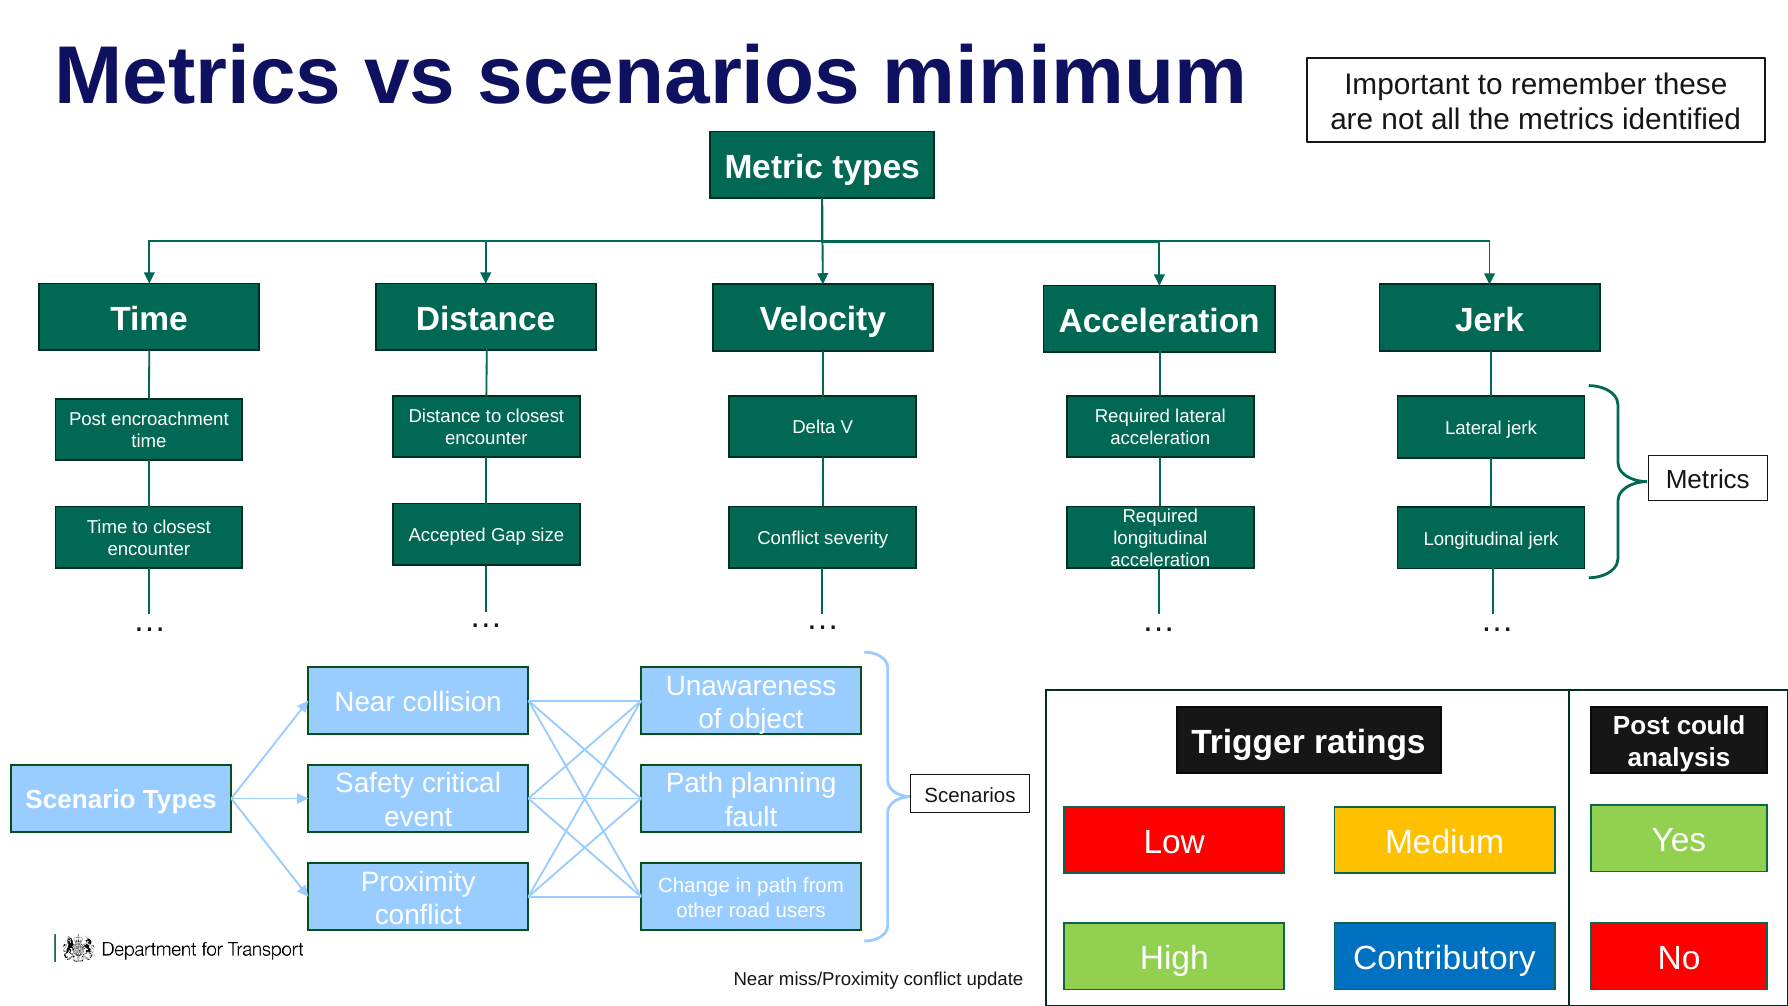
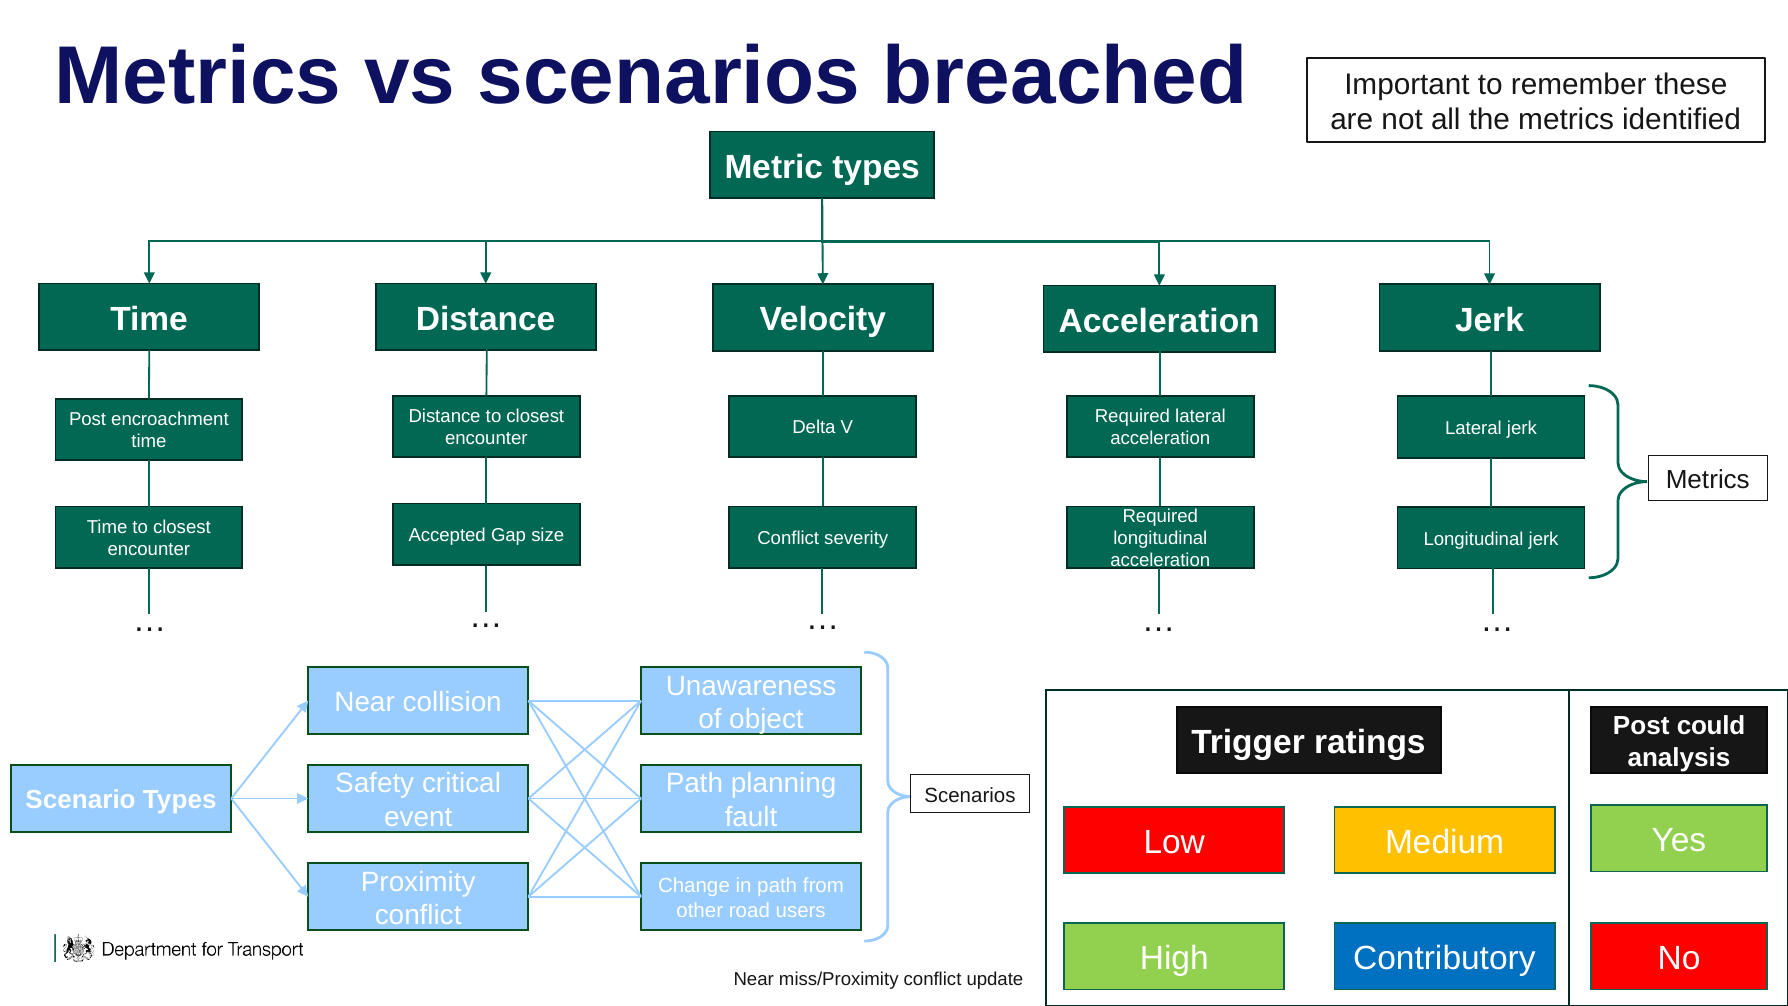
minimum: minimum -> breached (1065, 77)
